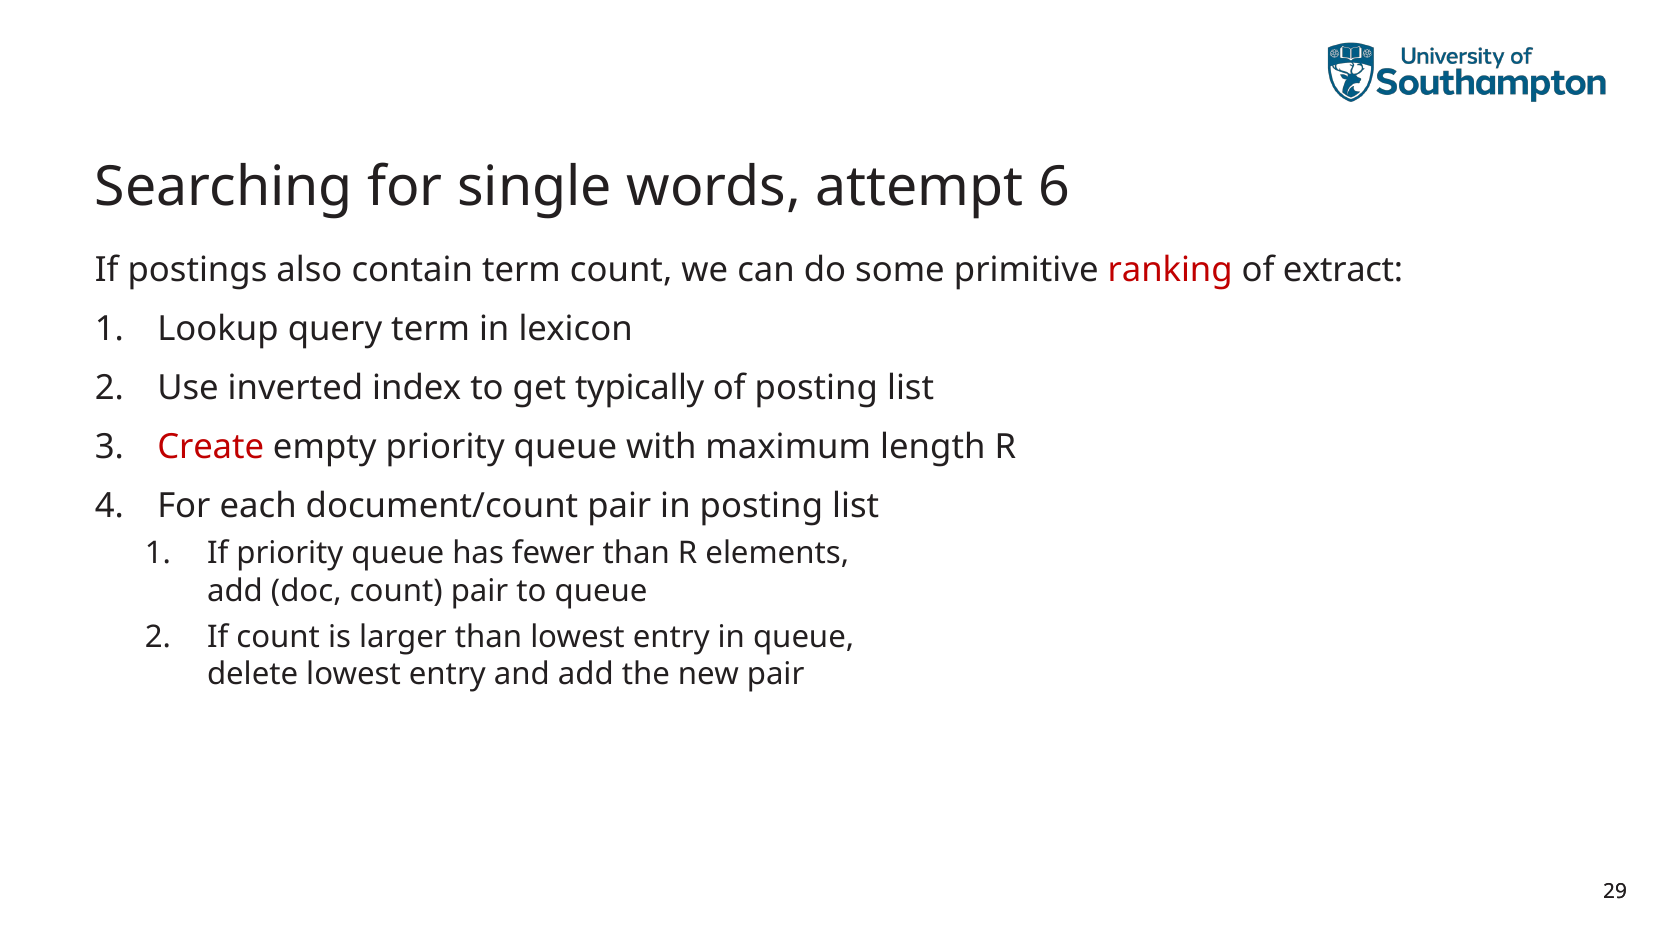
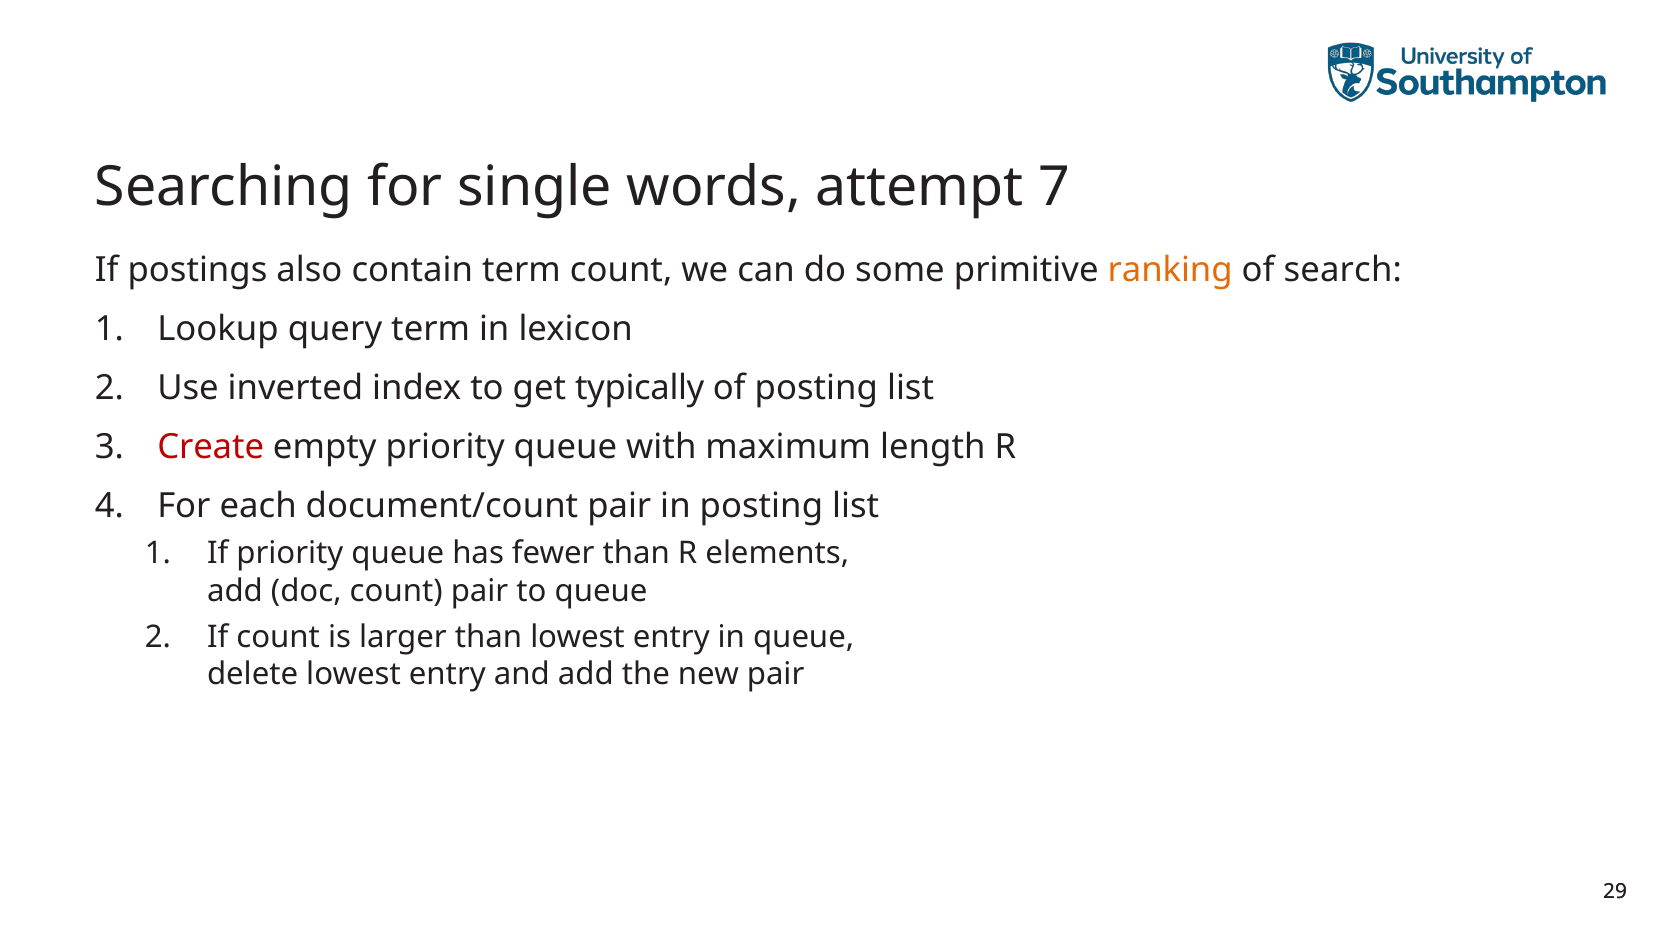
6: 6 -> 7 (1054, 187)
ranking colour: red -> orange (1170, 270)
extract: extract -> search (1343, 270)
